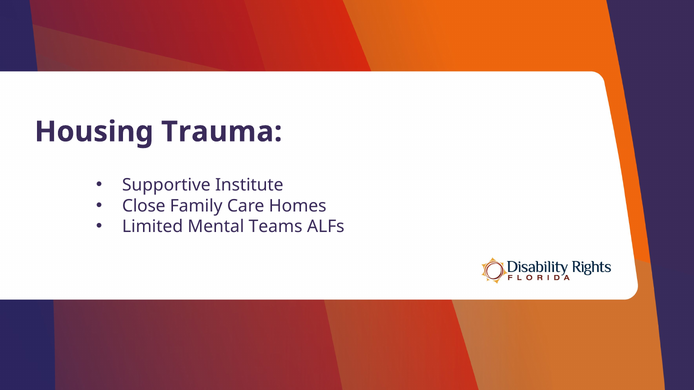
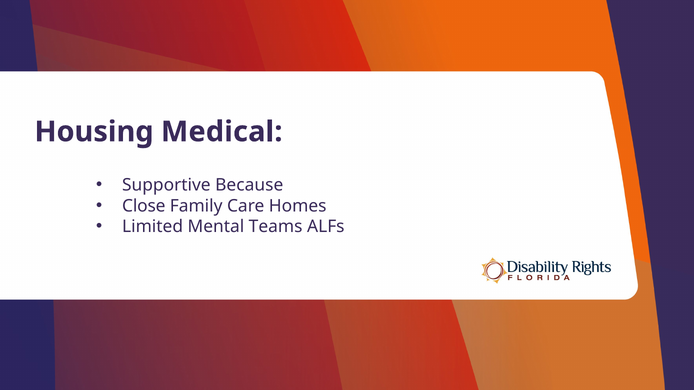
Trauma: Trauma -> Medical (222, 132)
Institute: Institute -> Because (249, 185)
